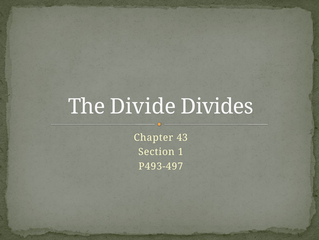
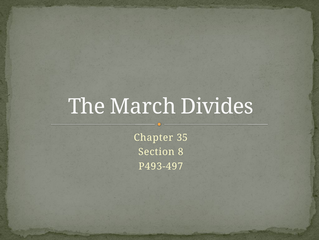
Divide: Divide -> March (143, 106)
43: 43 -> 35 (182, 137)
1: 1 -> 8 (181, 152)
